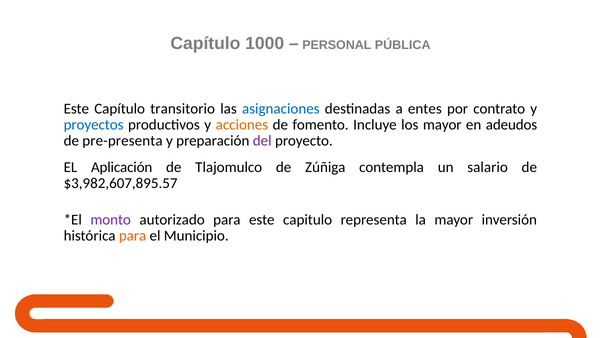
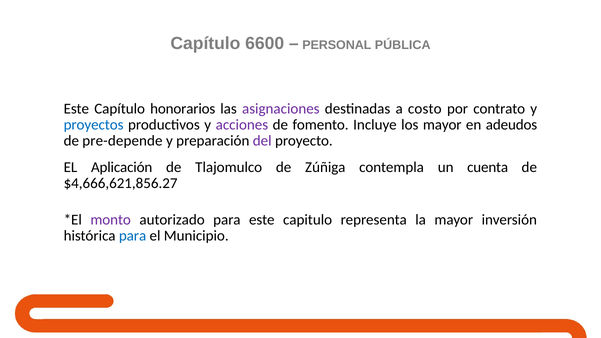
1000: 1000 -> 6600 (265, 43)
transitorio: transitorio -> honorarios (183, 109)
asignaciones colour: blue -> purple (281, 109)
entes: entes -> costo (425, 109)
acciones colour: orange -> purple (242, 125)
pre-presenta: pre-presenta -> pre-depende (122, 141)
salario: salario -> cuenta (488, 167)
$3,982,607,895.57: $3,982,607,895.57 -> $4,666,621,856.27 (121, 183)
para colour: orange -> blue (133, 236)
